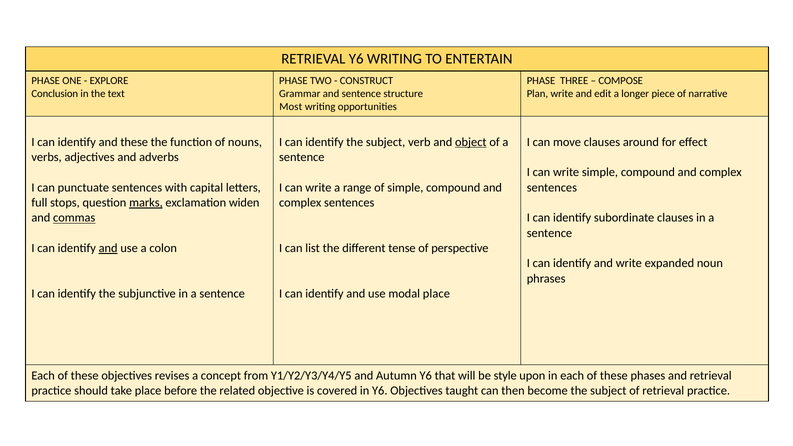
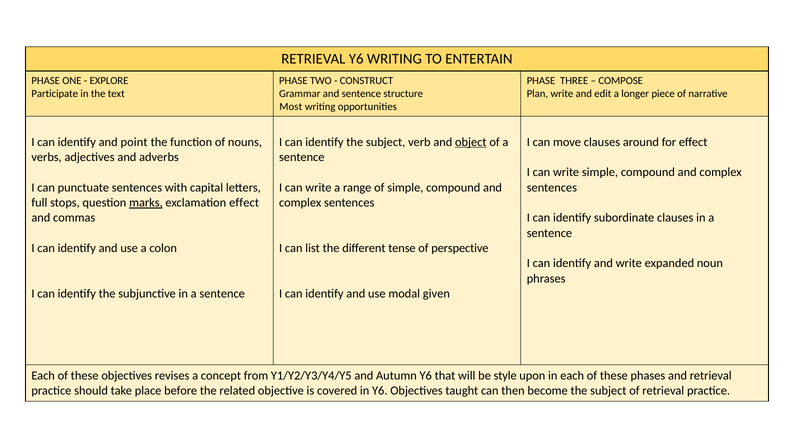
Conclusion: Conclusion -> Participate (55, 94)
and these: these -> point (134, 142)
exclamation widen: widen -> effect (244, 203)
commas underline: present -> none (74, 218)
and underline: present -> none (108, 248)
modal place: place -> given (436, 294)
